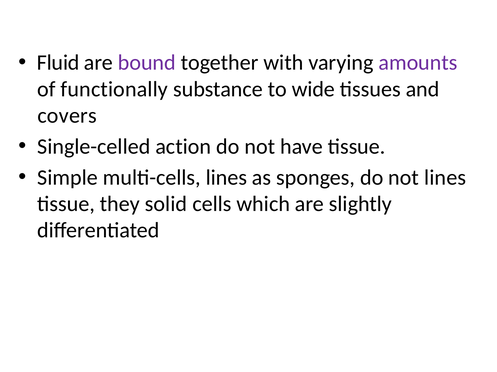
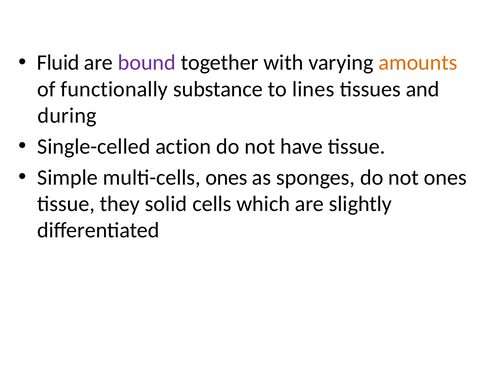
amounts colour: purple -> orange (418, 63)
wide: wide -> lines (313, 89)
covers: covers -> during (67, 116)
multi-cells lines: lines -> ones (227, 178)
not lines: lines -> ones (445, 178)
